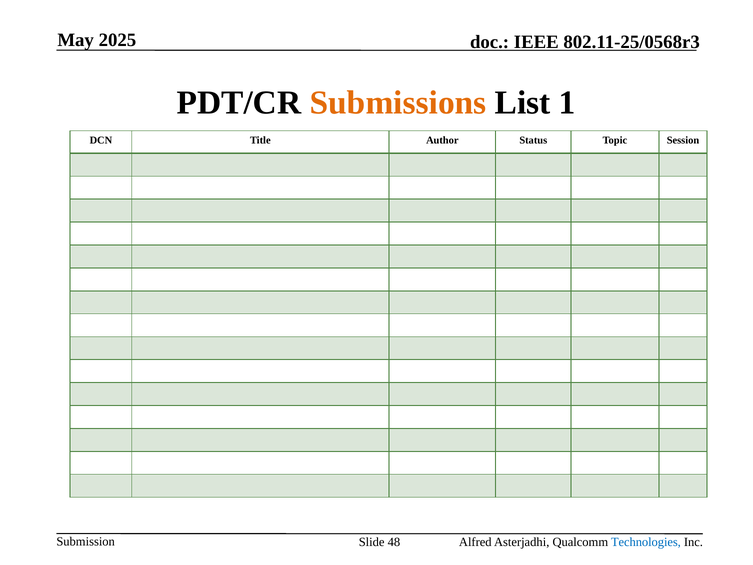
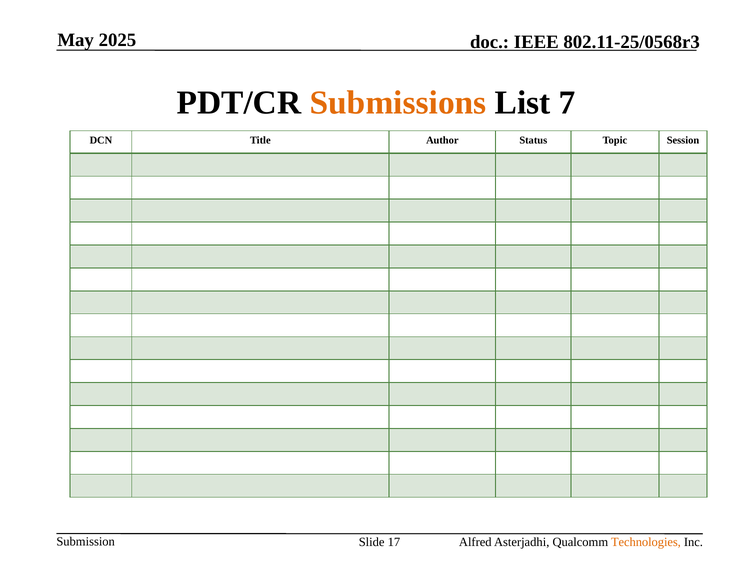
1: 1 -> 7 (567, 103)
48: 48 -> 17 (394, 542)
Technologies colour: blue -> orange (646, 542)
